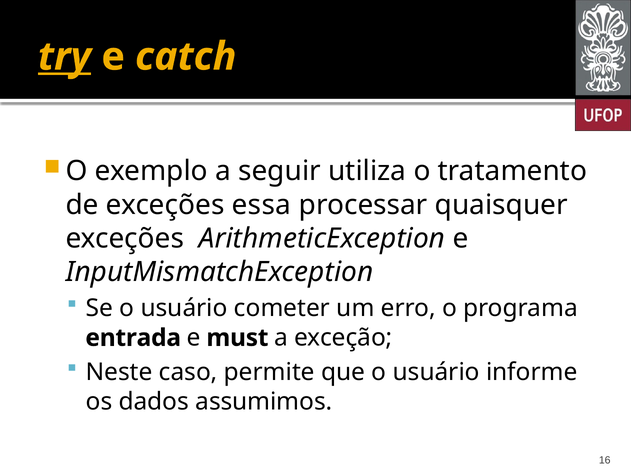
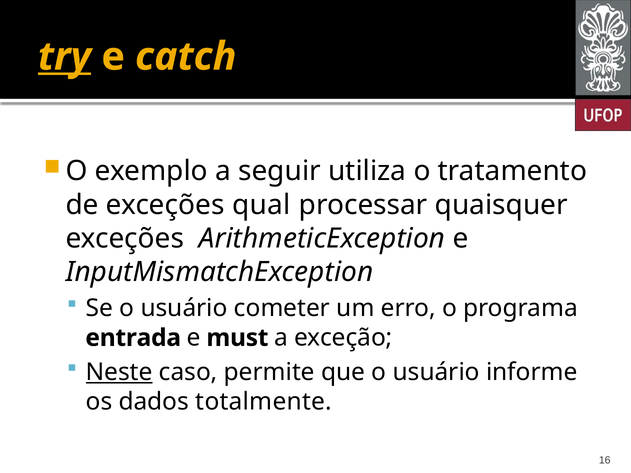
essa: essa -> qual (262, 205)
Neste underline: none -> present (119, 372)
assumimos: assumimos -> totalmente (264, 402)
